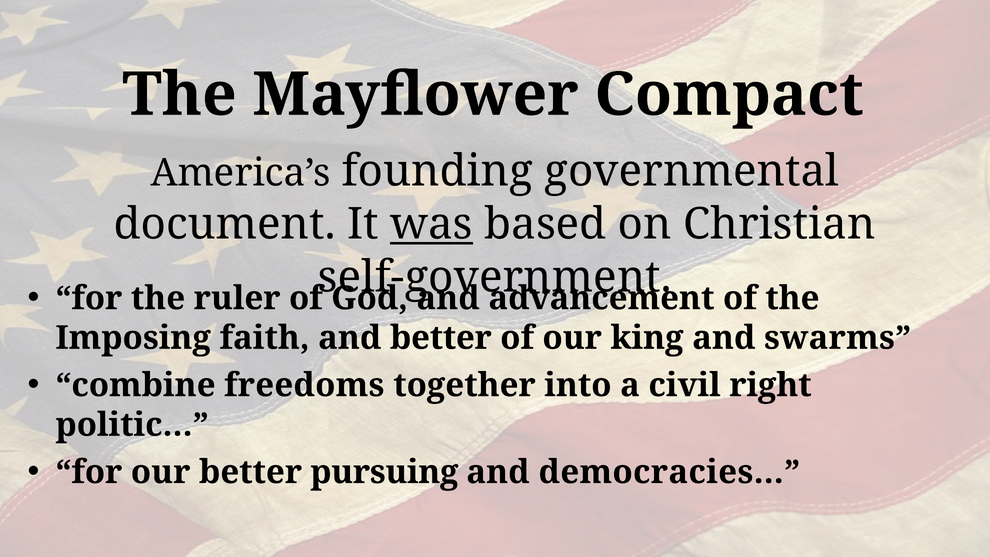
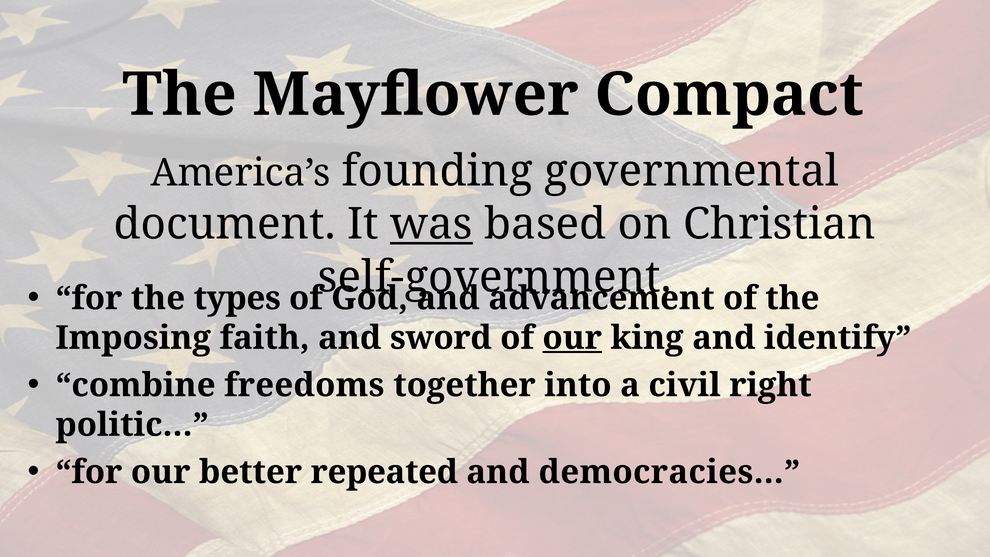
ruler: ruler -> types (237, 298)
and better: better -> sword (441, 338)
our underline: none -> present (572, 338)
swarms: swarms -> identify (838, 338)
pursuing: pursuing -> repeated (384, 472)
